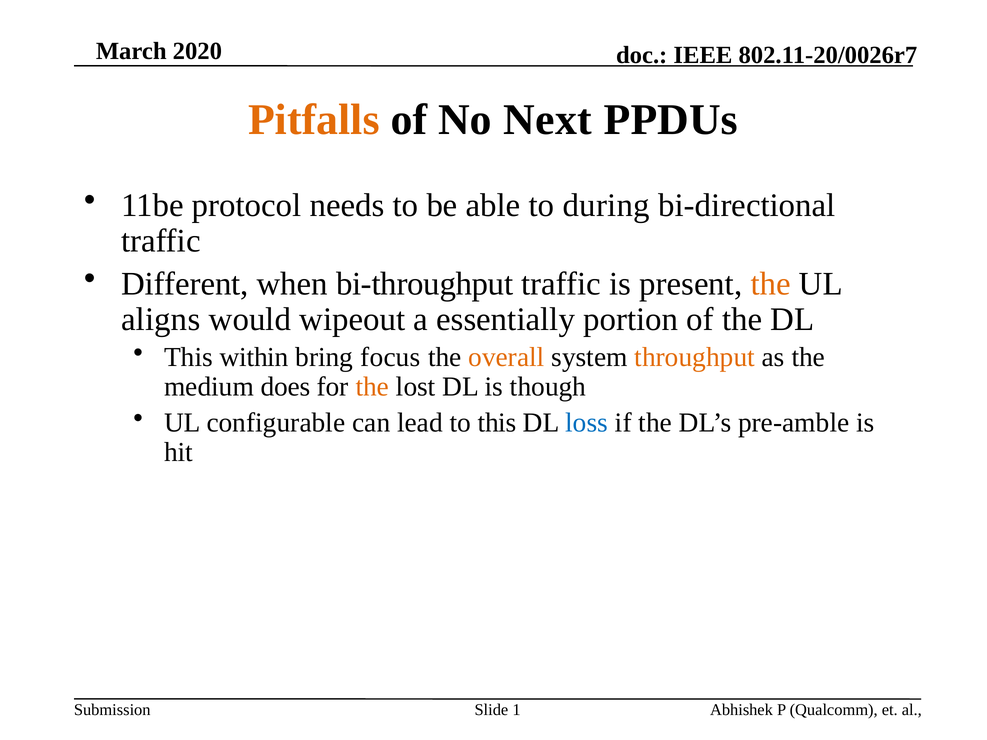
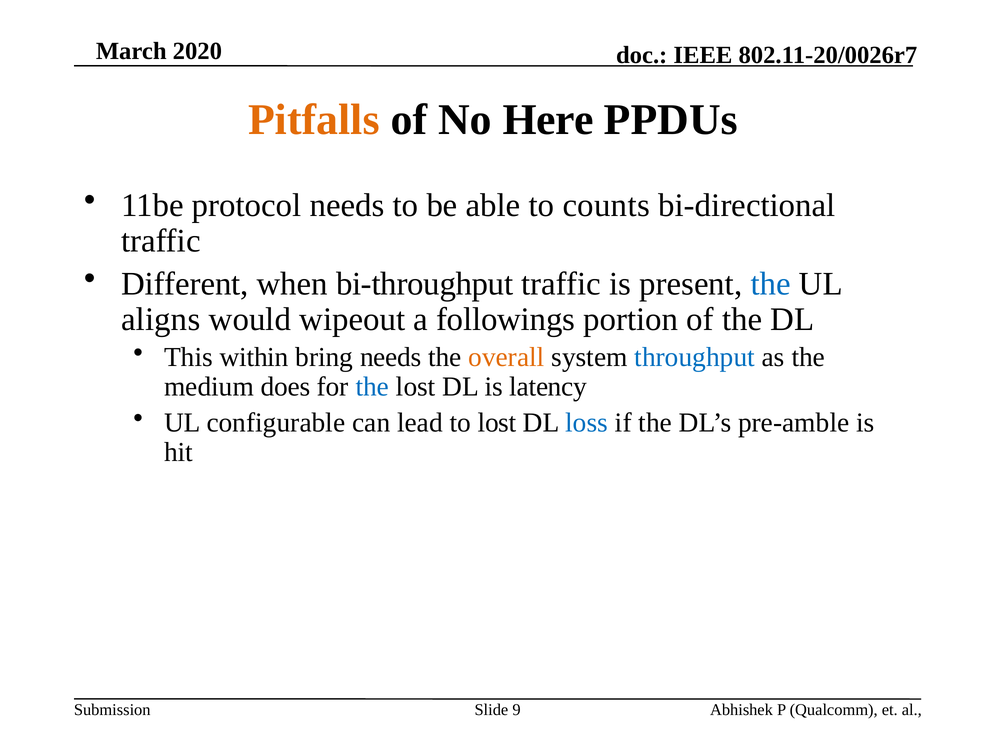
Next: Next -> Here (548, 120)
during: during -> counts (606, 205)
the colour: orange -> blue (771, 284)
essentially: essentially -> followings (506, 319)
bring focus: focus -> needs (391, 357)
throughput colour: orange -> blue (695, 357)
the colour: orange -> blue (372, 387)
though: though -> latency (548, 387)
to this: this -> lost (497, 423)
1: 1 -> 9 (516, 710)
